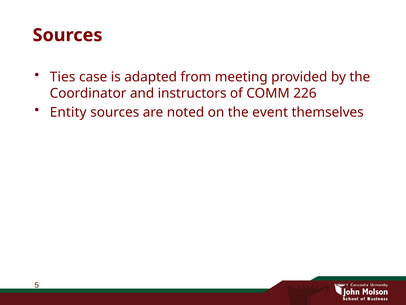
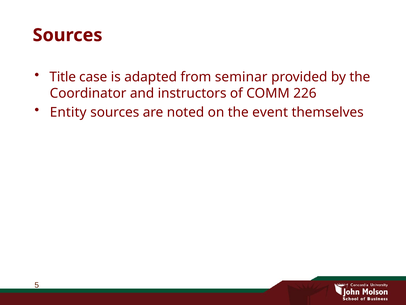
Ties: Ties -> Title (63, 77)
meeting: meeting -> seminar (241, 77)
